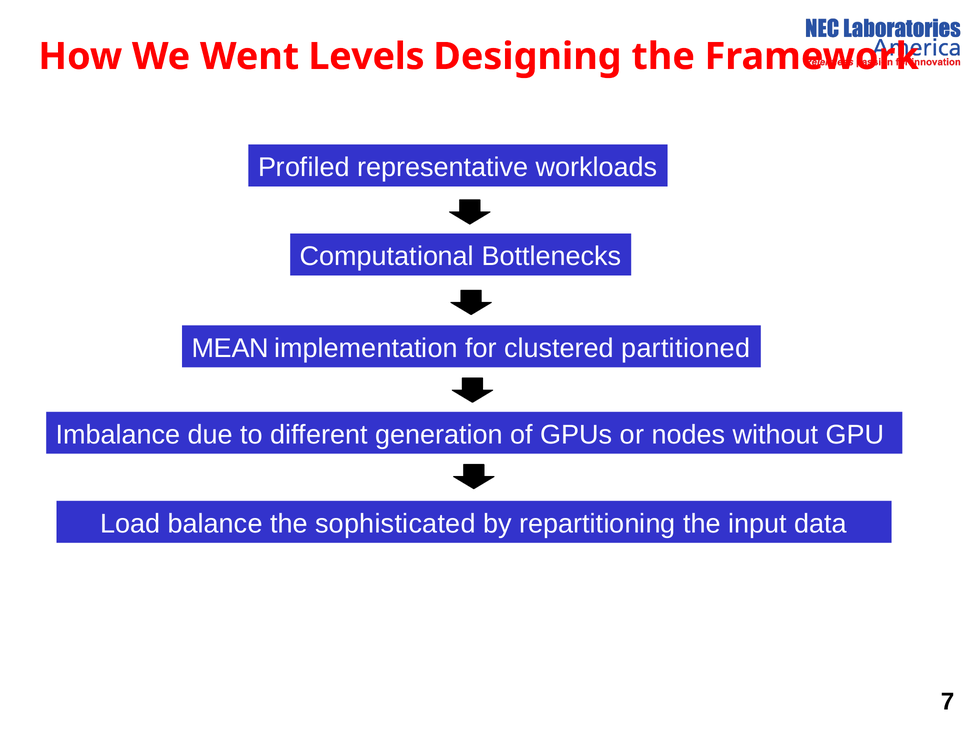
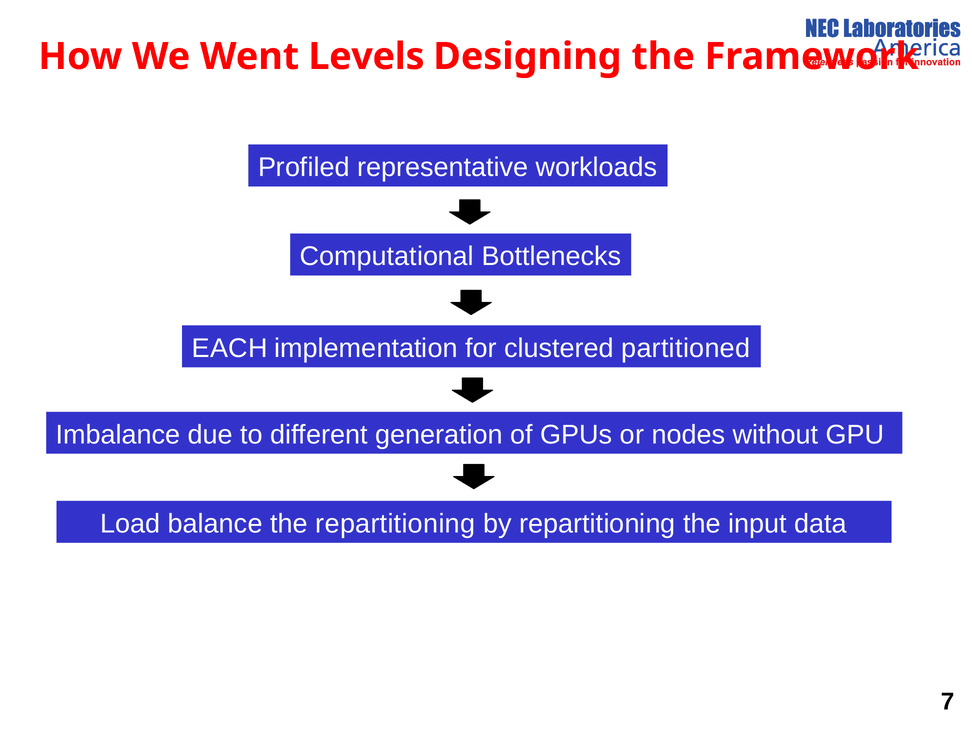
MEAN: MEAN -> EACH (230, 348)
the sophisticated: sophisticated -> repartitioning (395, 524)
